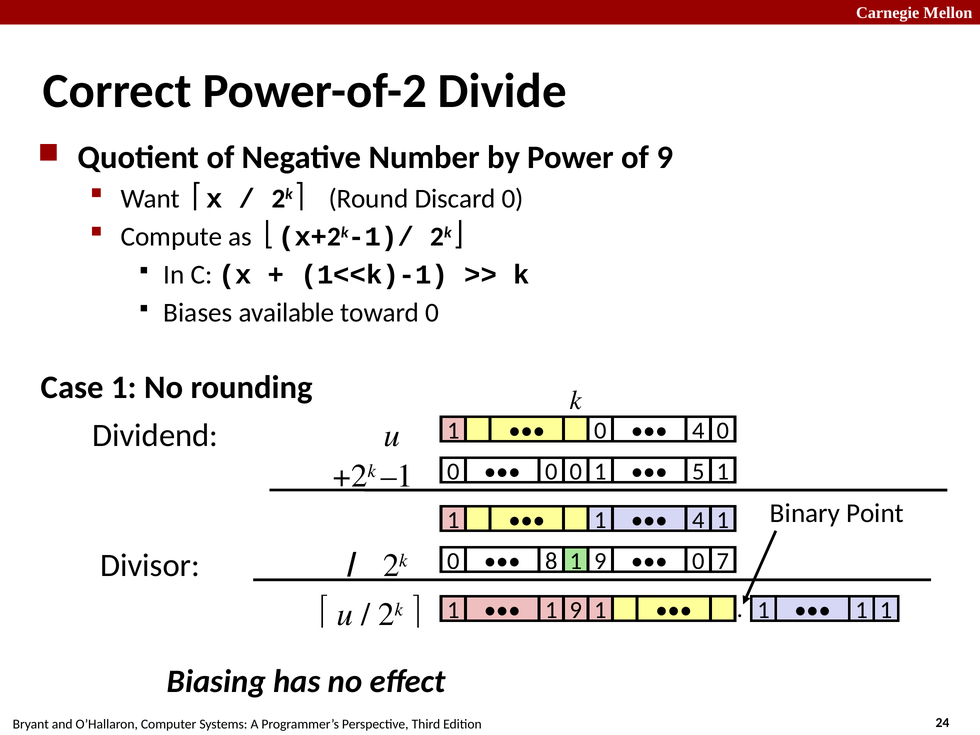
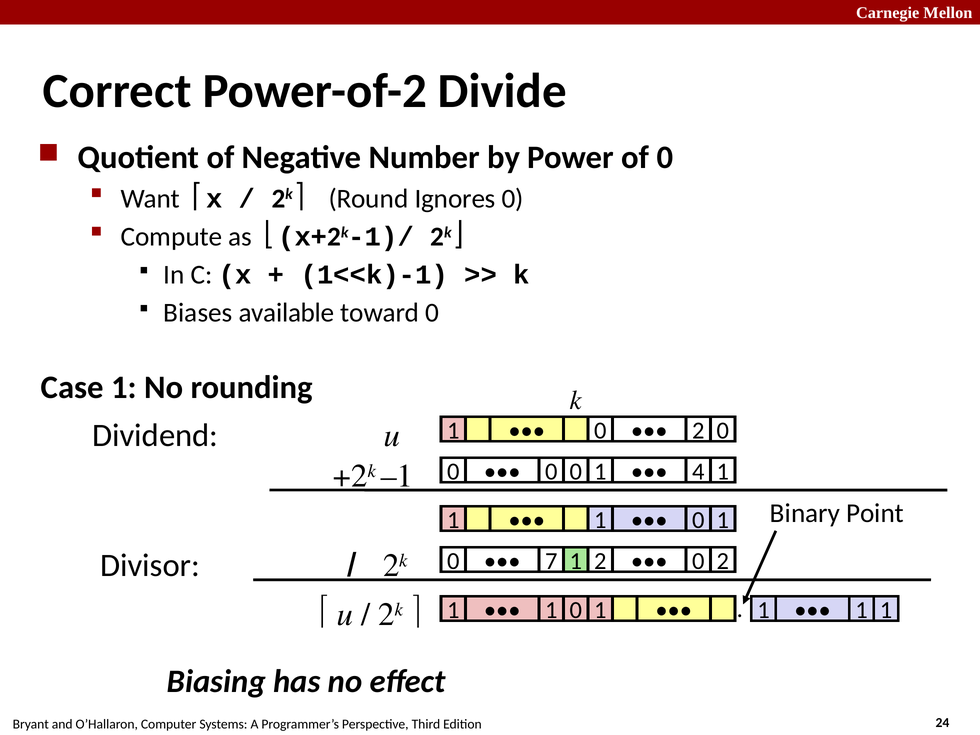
of 9: 9 -> 0 (665, 158)
Discard: Discard -> Ignores (455, 199)
4: 4 -> 2 (698, 431)
5: 5 -> 4 (698, 472)
4: 4 -> 0 (698, 520)
8: 8 -> 7 (551, 561)
9: 9 -> 2 (600, 561)
7: 7 -> 2 (723, 561)
9: 9 -> 0 (576, 610)
